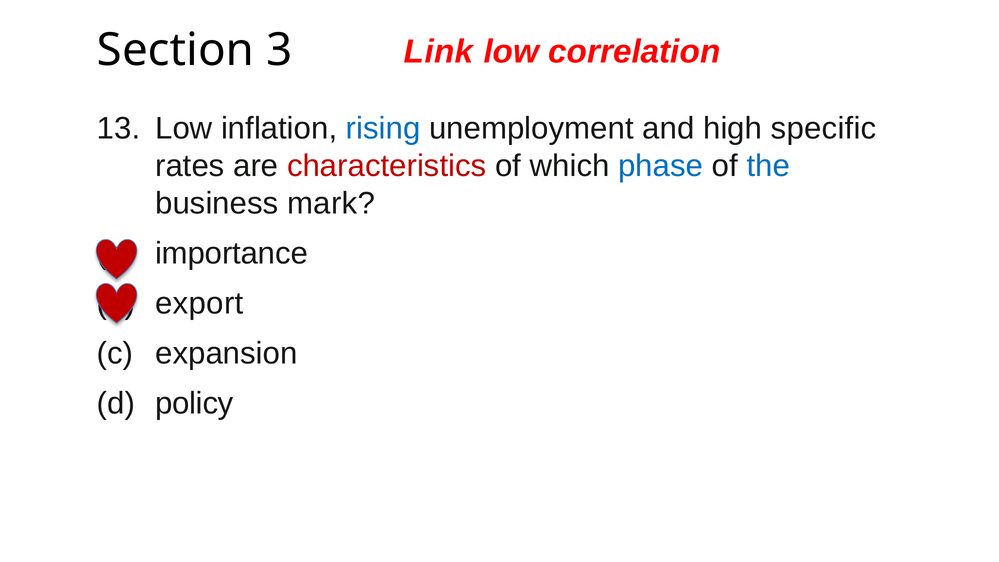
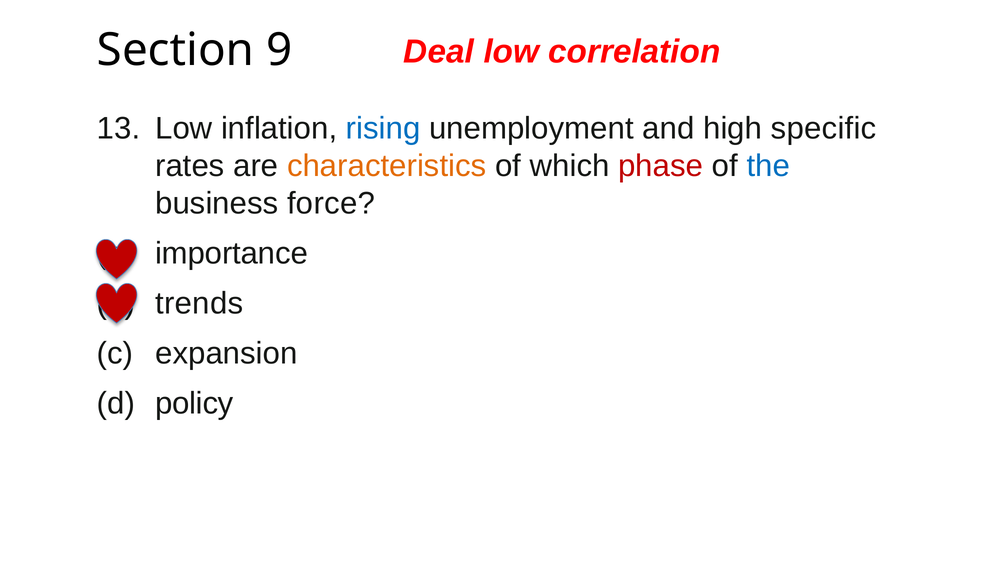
Link: Link -> Deal (439, 52)
3: 3 -> 9 (279, 50)
characteristics colour: red -> orange (387, 166)
phase colour: blue -> red (661, 166)
mark: mark -> force (331, 203)
export: export -> trends (199, 303)
